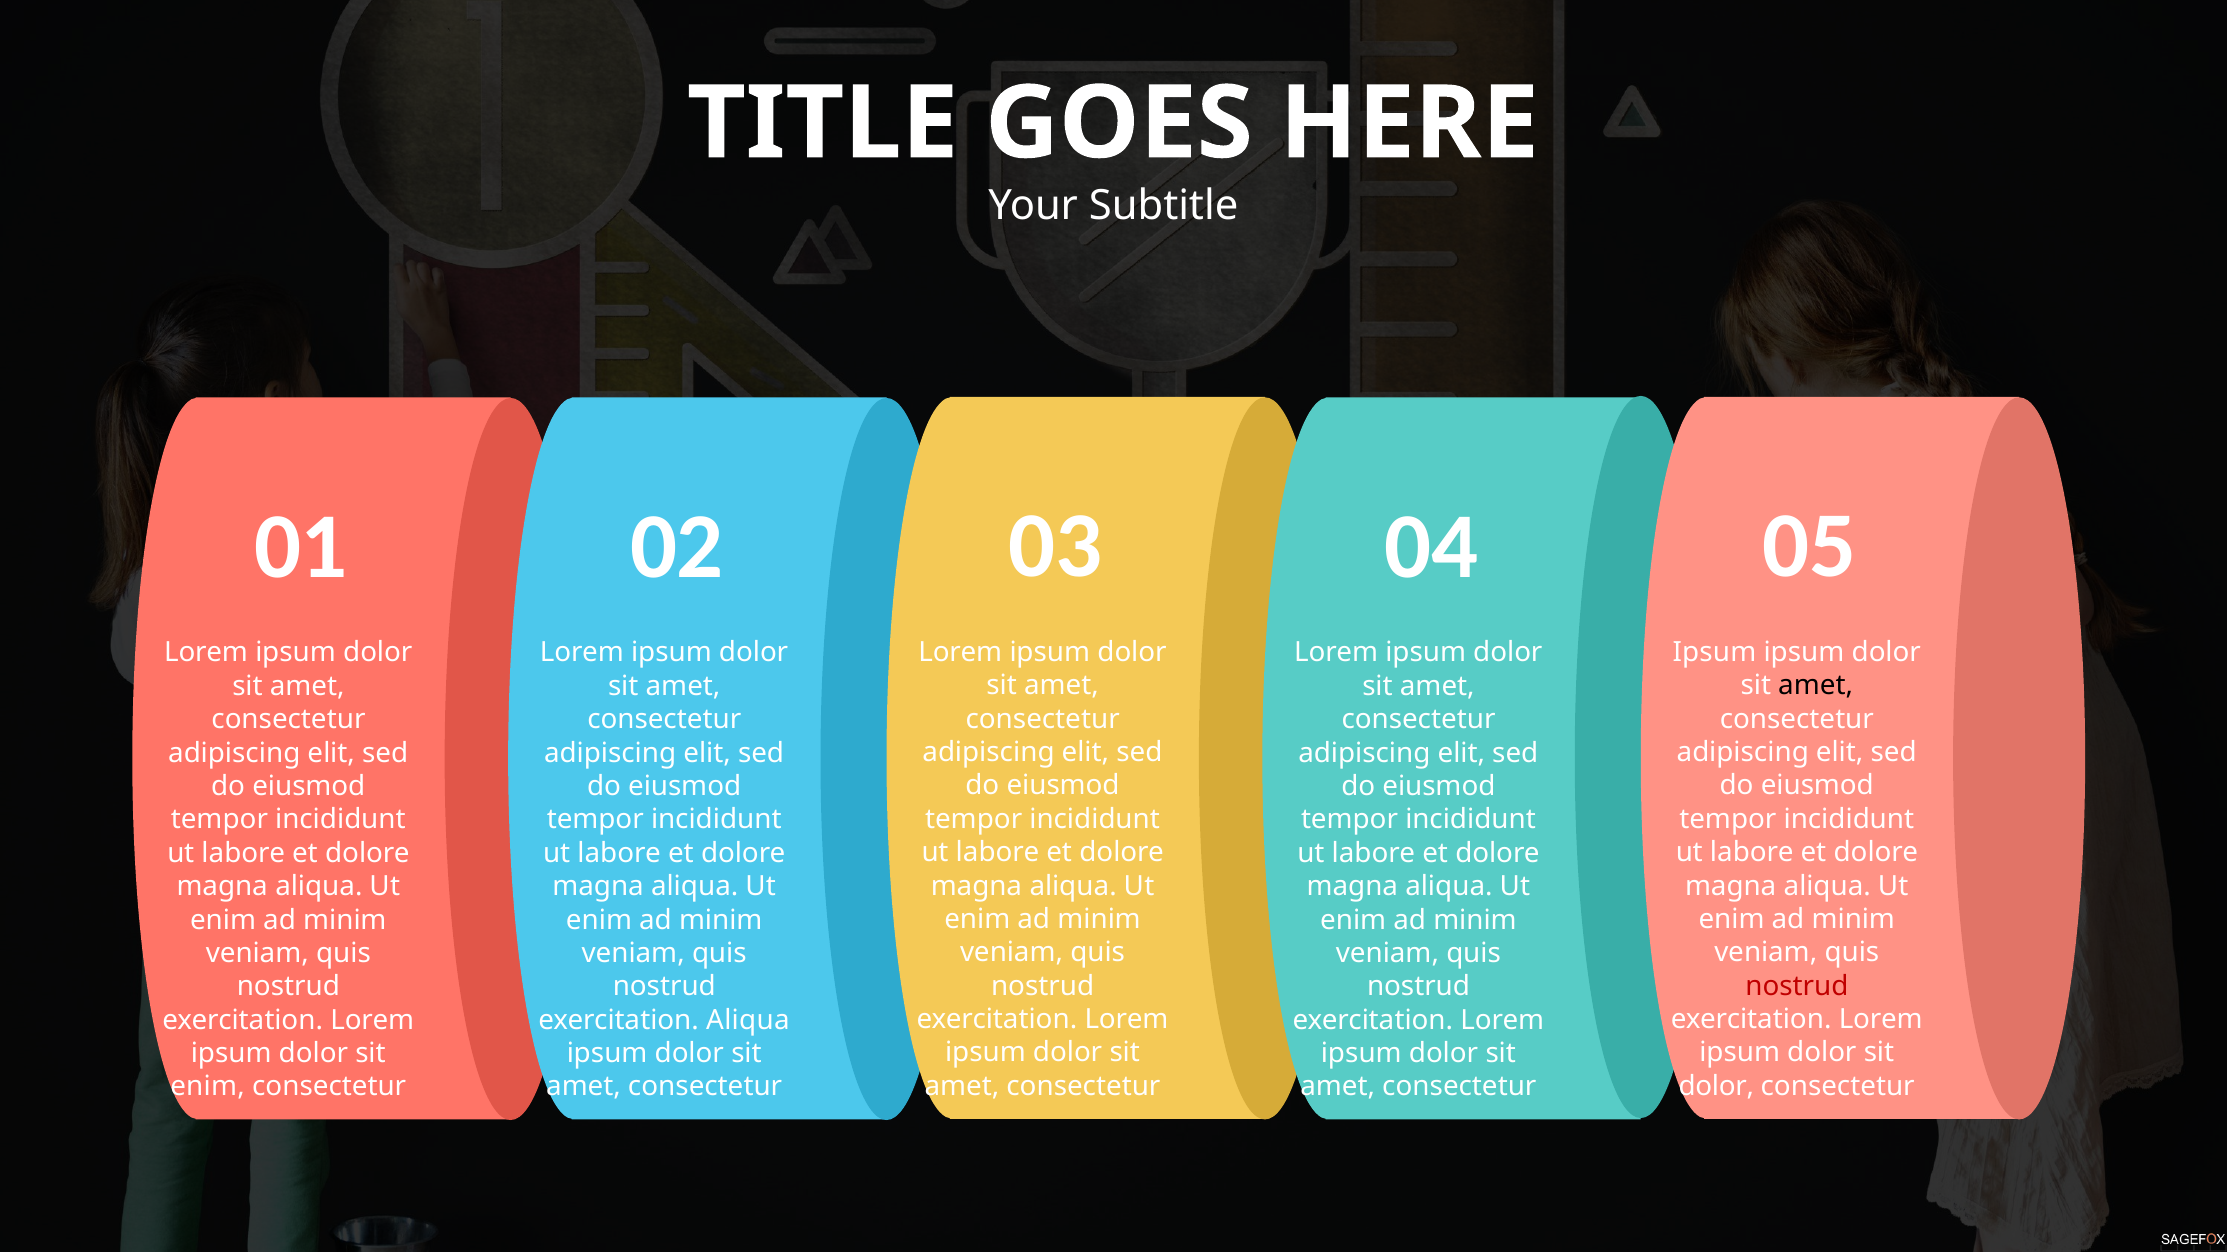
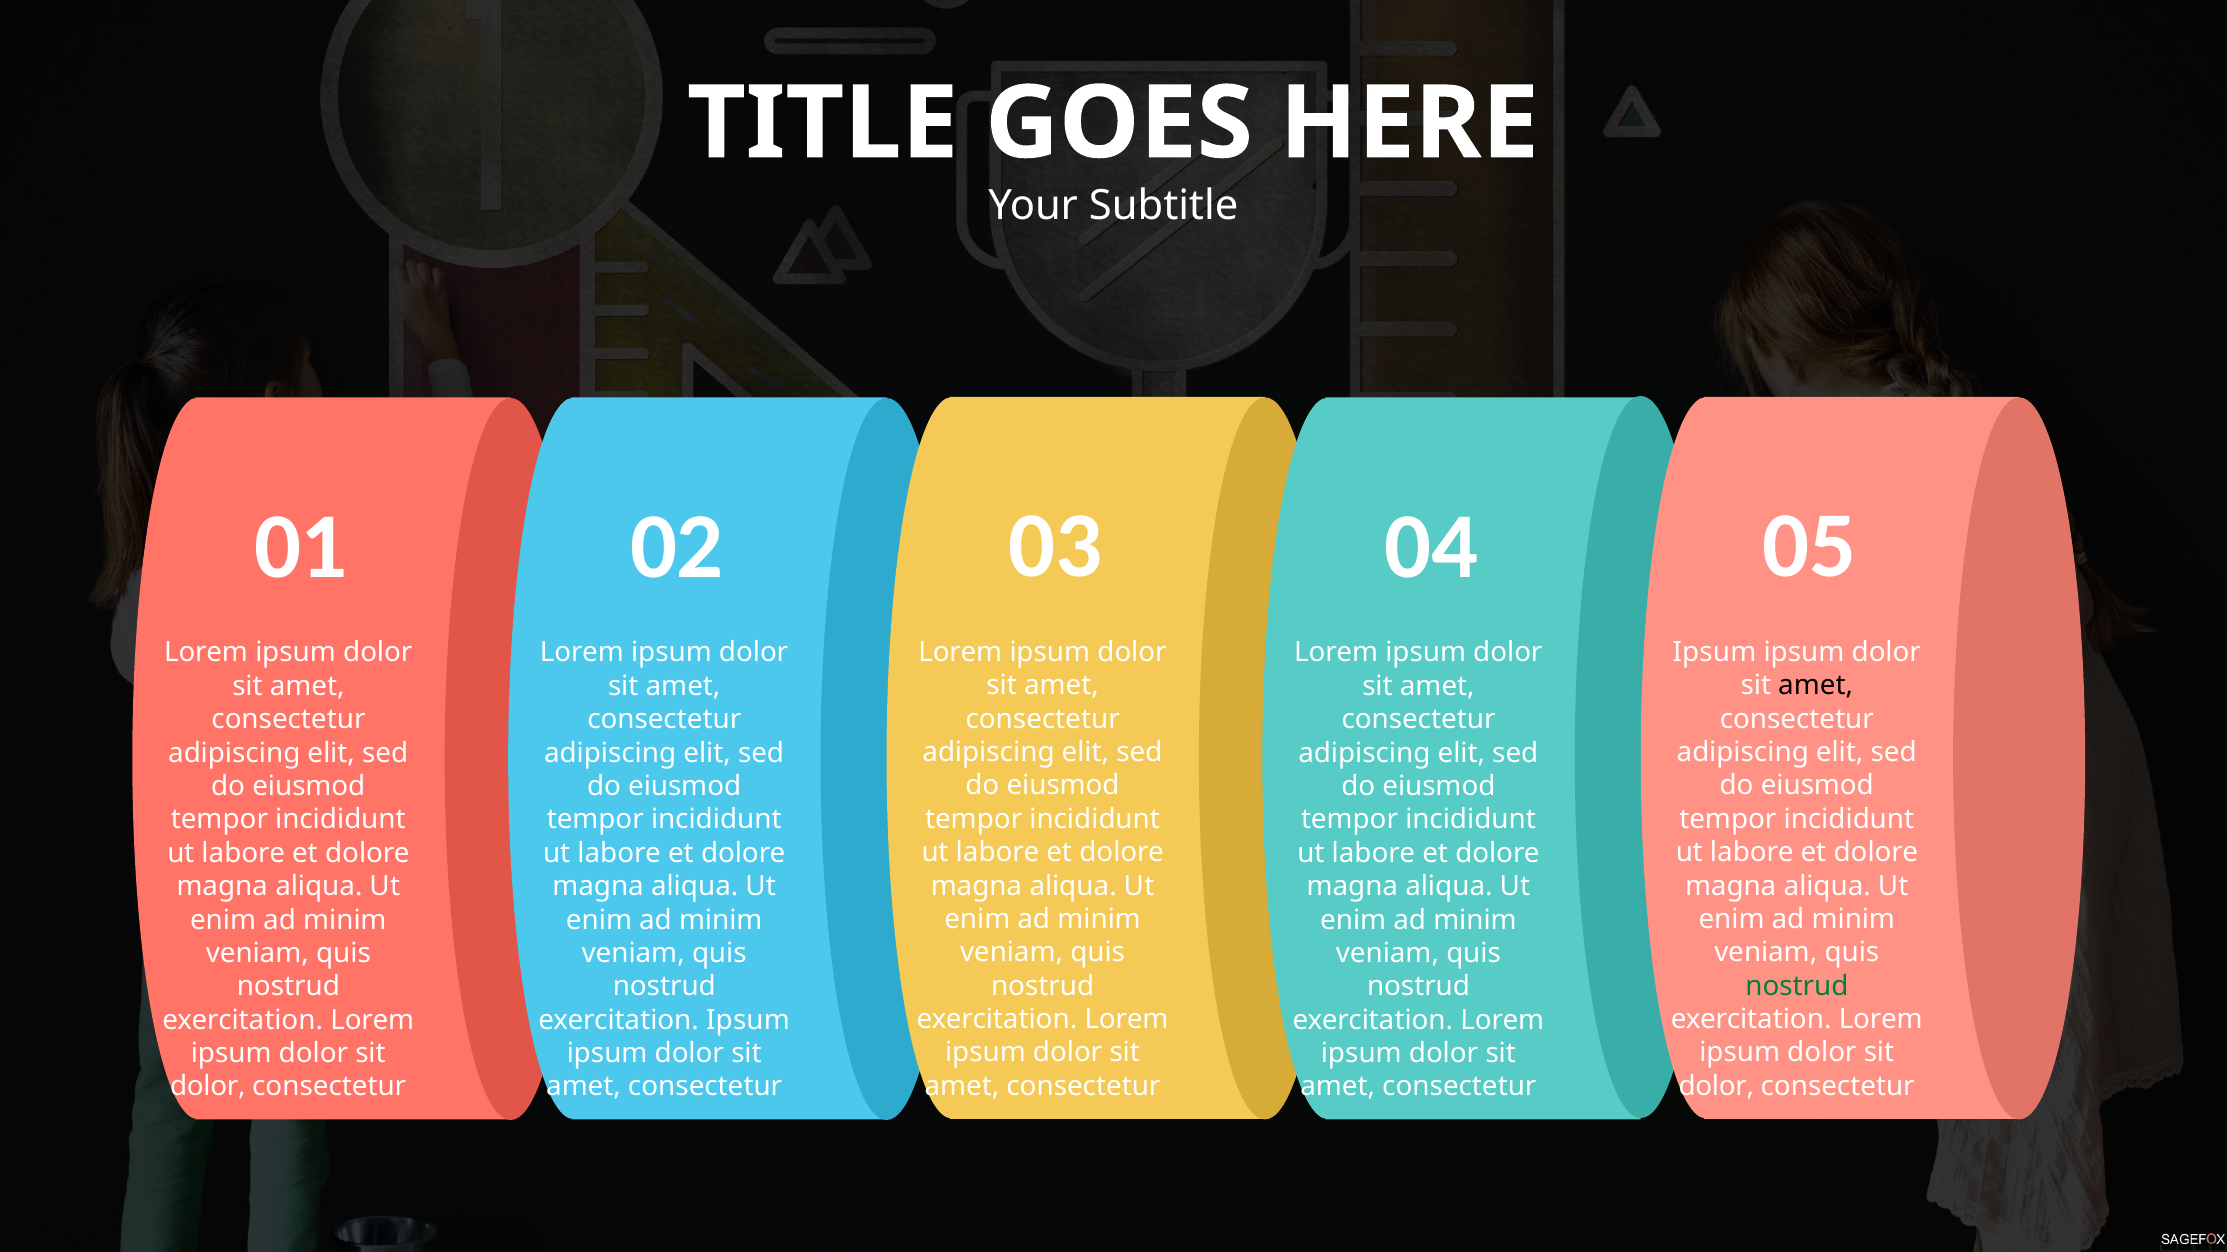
nostrud colour: red -> green (1797, 987)
exercitation Aliqua: Aliqua -> Ipsum (748, 1021)
enim: enim -> dolor (208, 1087)
